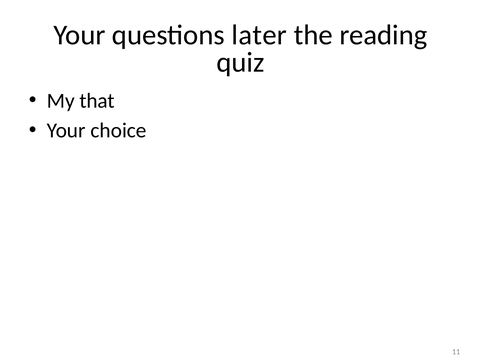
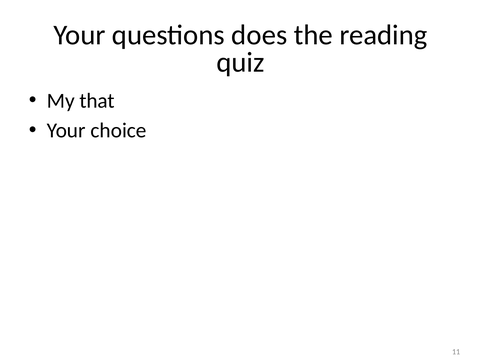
later: later -> does (259, 35)
